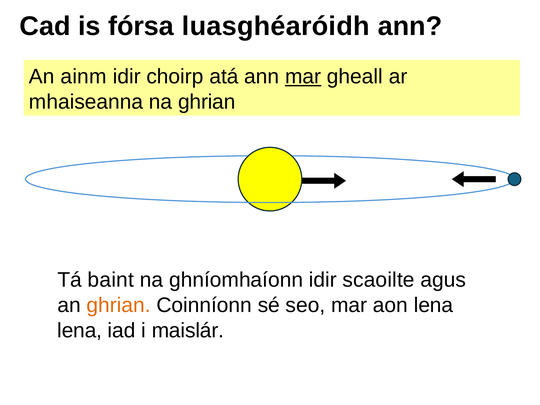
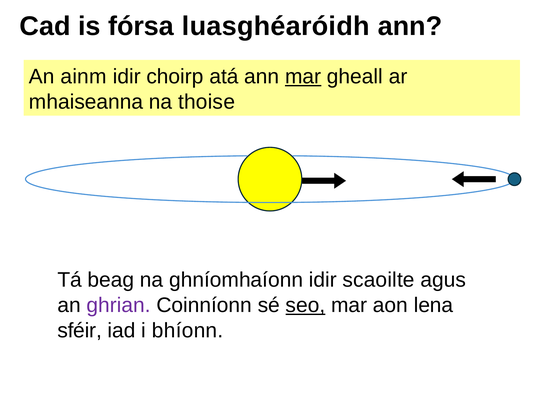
na ghrian: ghrian -> thoise (207, 102)
baint: baint -> beag (111, 280)
ghrian colour: orange -> purple (119, 305)
seo underline: none -> present (305, 305)
lena: lena -> sféir (80, 330)
maislár: maislár -> bhíonn (188, 330)
